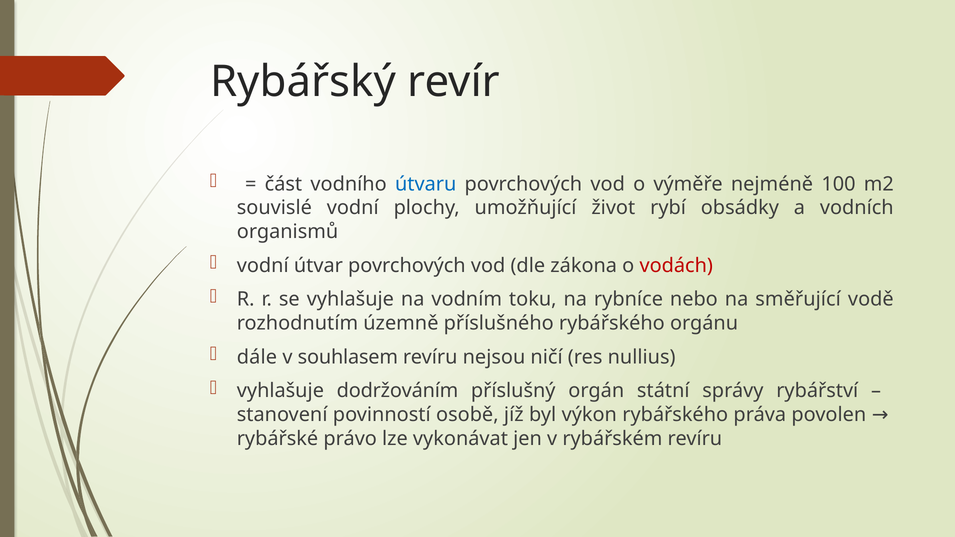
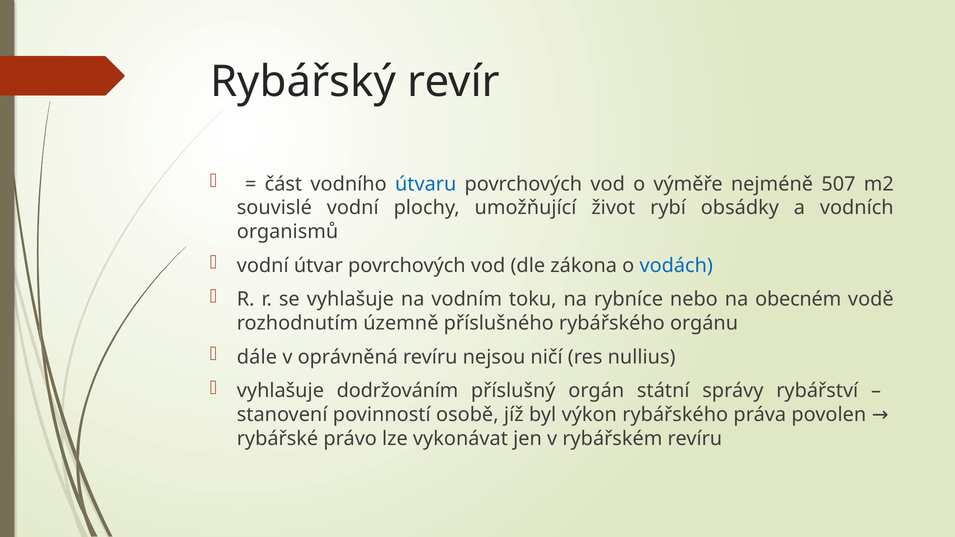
100: 100 -> 507 (838, 184)
vodách colour: red -> blue (676, 266)
směřující: směřující -> obecném (798, 299)
souhlasem: souhlasem -> oprávněná (348, 357)
